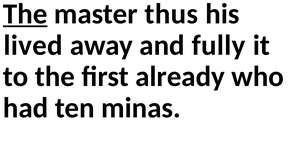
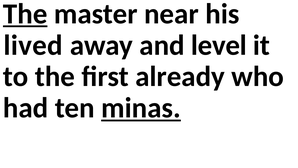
thus: thus -> near (171, 14)
fully: fully -> level (219, 45)
minas underline: none -> present (141, 108)
